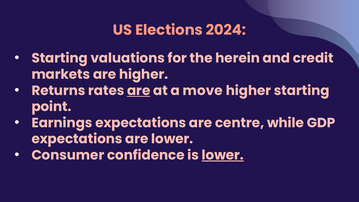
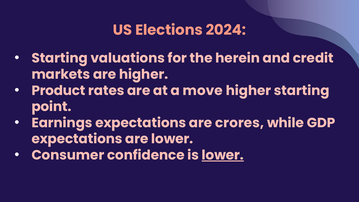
Returns: Returns -> Product (58, 91)
are underline: present -> none (139, 91)
centre: centre -> crores (240, 123)
